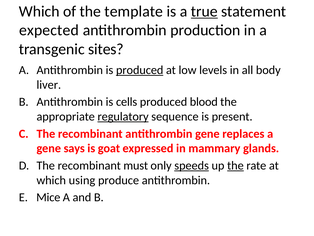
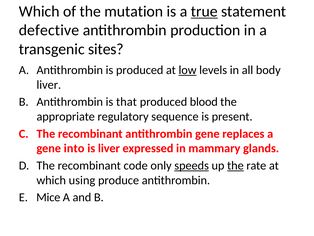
template: template -> mutation (134, 11)
expected: expected -> defective (49, 30)
produced underline: present -> none (140, 70)
low underline: none -> present (188, 70)
cells: cells -> that (126, 102)
regulatory underline: present -> none (123, 116)
says: says -> into (74, 148)
is goat: goat -> liver (109, 148)
must: must -> code (136, 165)
